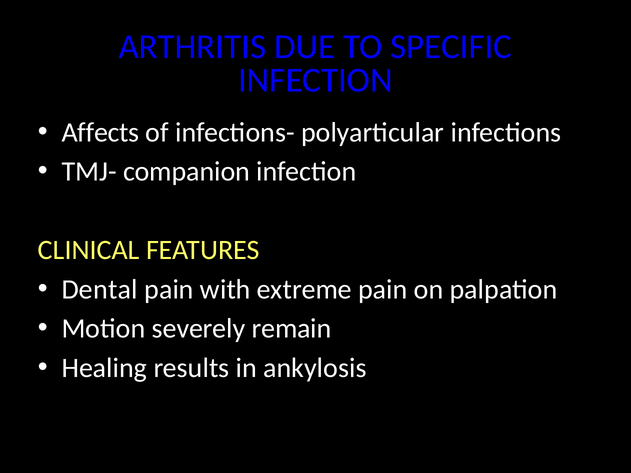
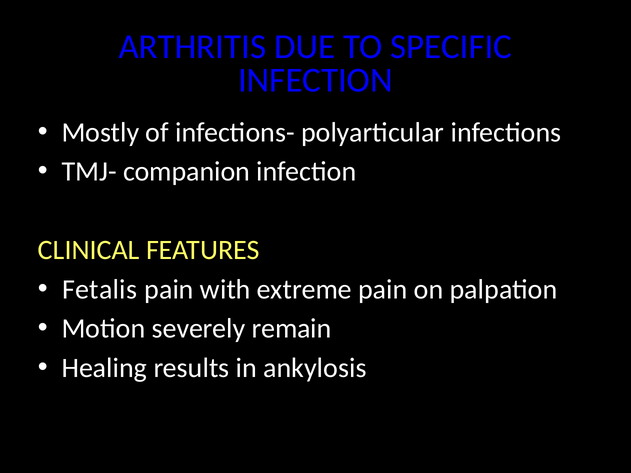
Affects: Affects -> Mostly (100, 132)
Dental: Dental -> Fetalis (100, 289)
